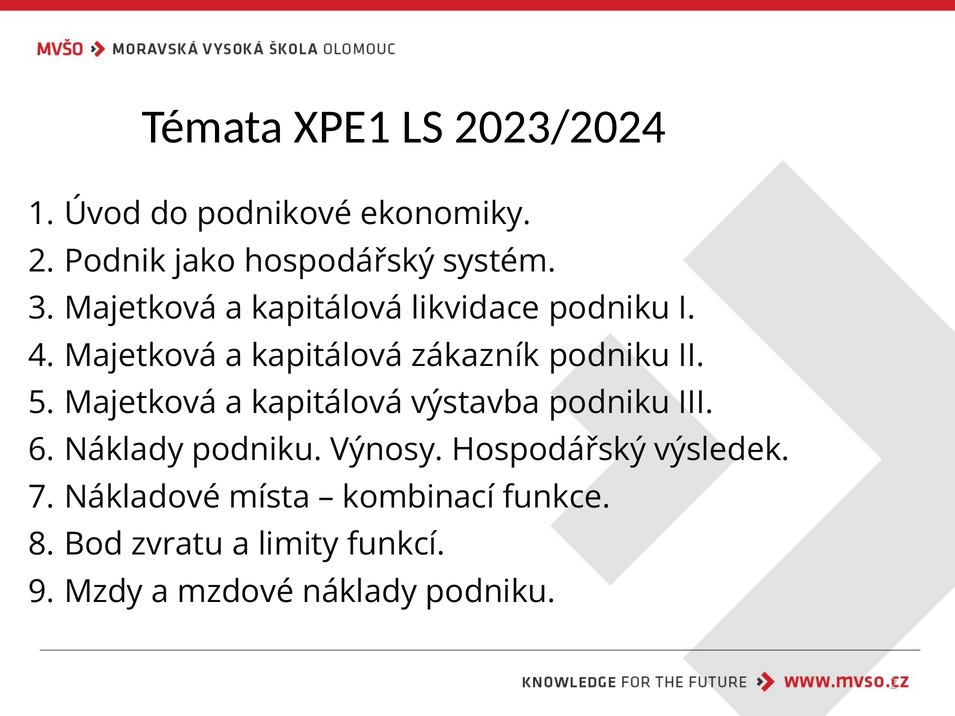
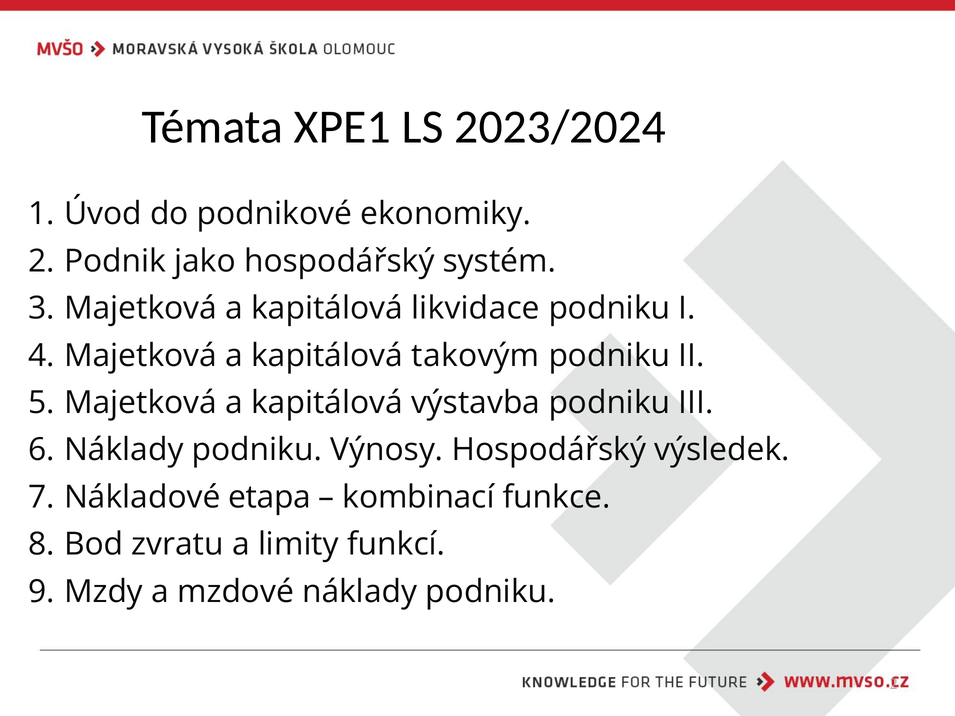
zákazník: zákazník -> takovým (475, 356)
místa: místa -> etapa (270, 497)
